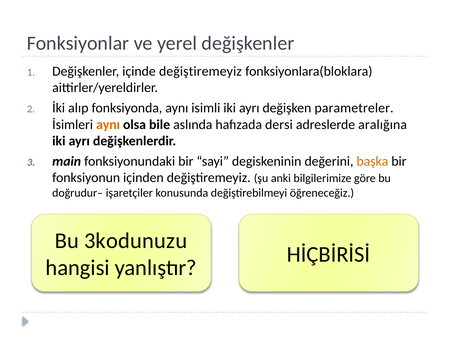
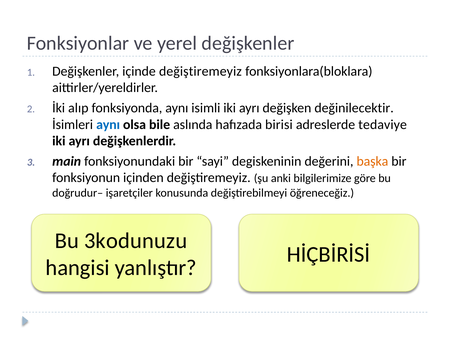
parametreler: parametreler -> değinilecektir (354, 108)
aynı colour: orange -> blue (108, 125)
dersi: dersi -> birisi (279, 125)
aralığına: aralığına -> tedaviye (383, 125)
